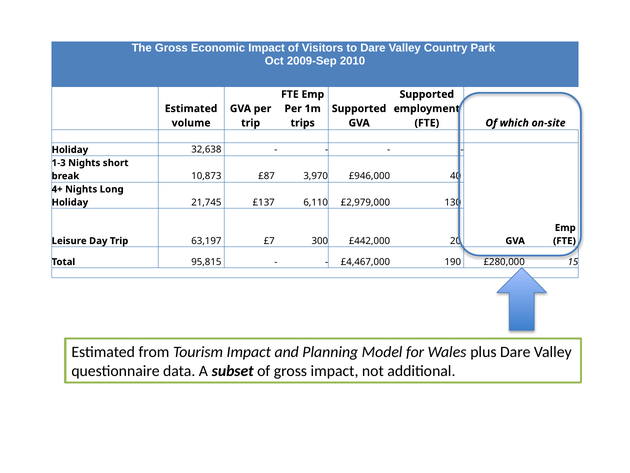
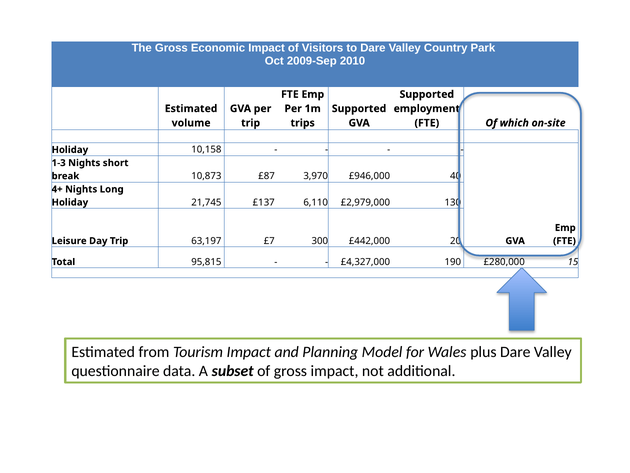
32,638: 32,638 -> 10,158 (206, 150)
£4,467,000: £4,467,000 -> £4,327,000 (365, 262)
